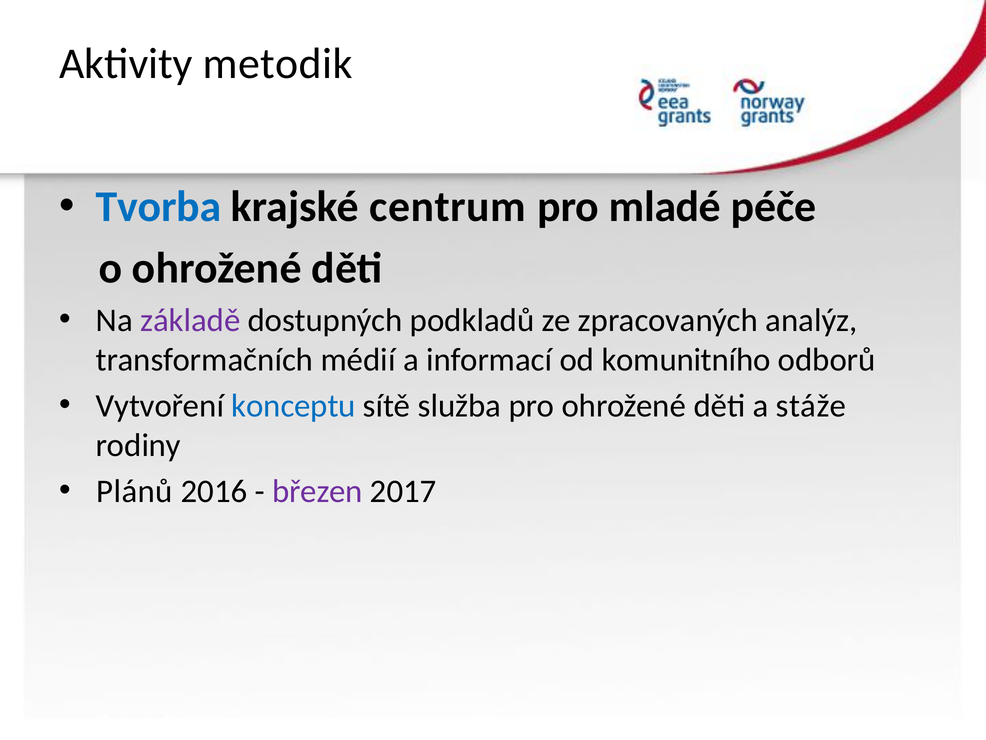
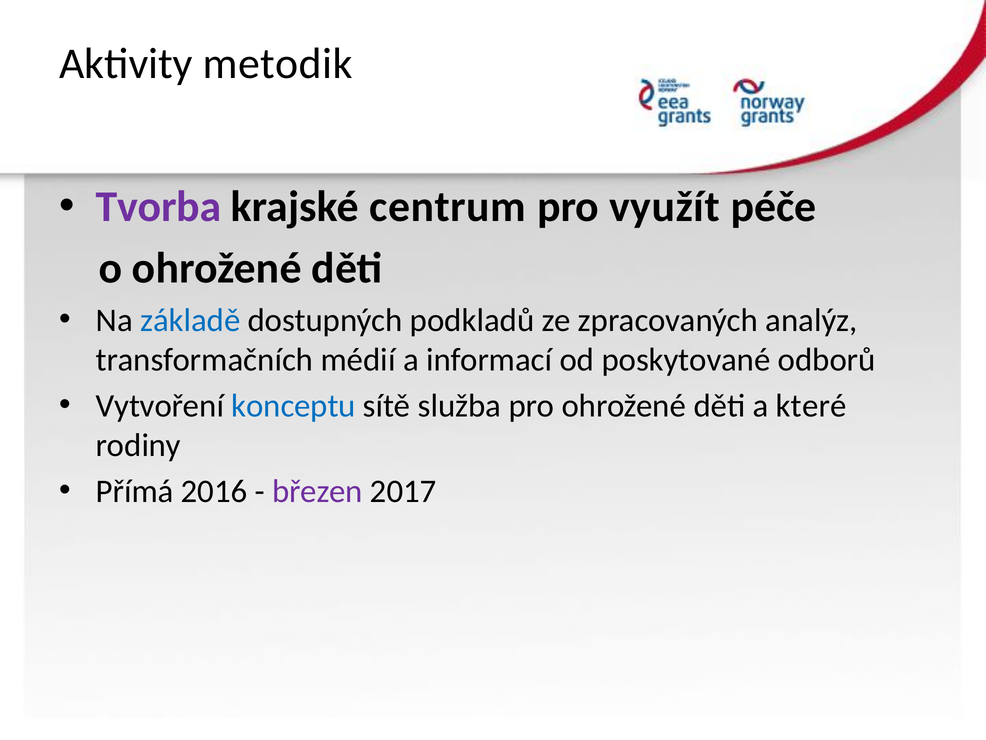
Tvorba colour: blue -> purple (159, 207)
mladé: mladé -> využít (665, 207)
základě colour: purple -> blue (190, 320)
komunitního: komunitního -> poskytované (686, 359)
stáže: stáže -> které (811, 405)
Plánů: Plánů -> Přímá (135, 491)
